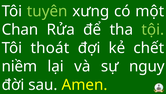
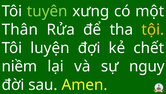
Chan: Chan -> Thân (20, 29)
tội colour: light green -> yellow (153, 29)
thoát: thoát -> luyện (50, 48)
